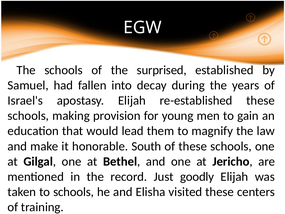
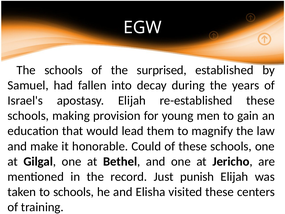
South: South -> Could (146, 146)
goodly: goodly -> punish (197, 176)
